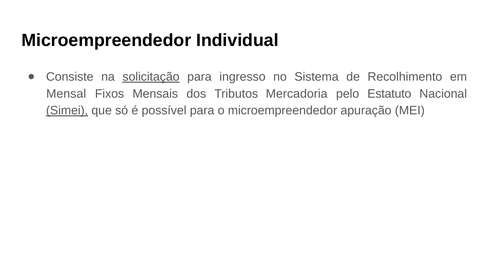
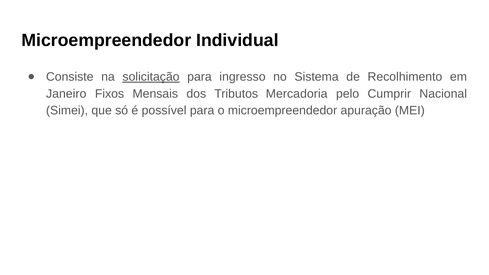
Mensal: Mensal -> Janeiro (66, 94)
Estatuto: Estatuto -> Cumprir (389, 94)
Simei underline: present -> none (67, 111)
